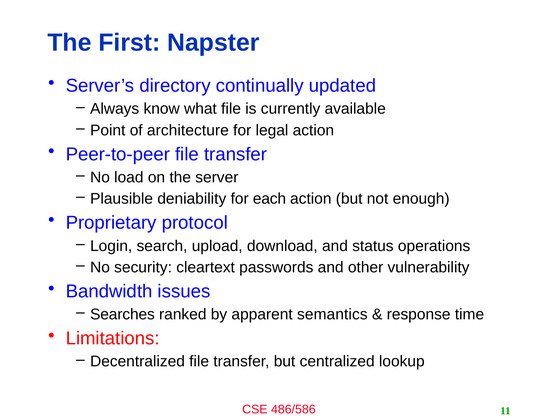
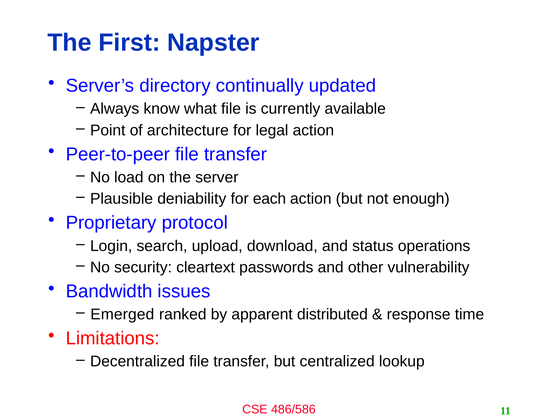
Searches: Searches -> Emerged (122, 314)
semantics: semantics -> distributed (332, 314)
